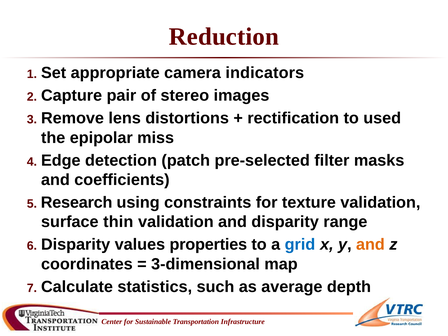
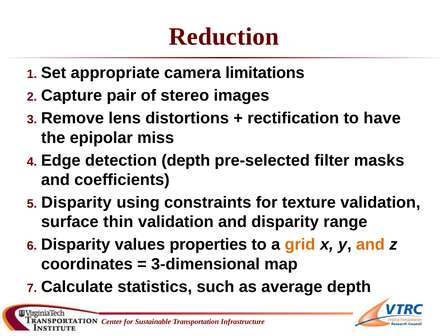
indicators: indicators -> limitations (265, 73)
used: used -> have (382, 118)
detection patch: patch -> depth (186, 160)
Research: Research -> Disparity (76, 202)
grid colour: blue -> orange (300, 245)
